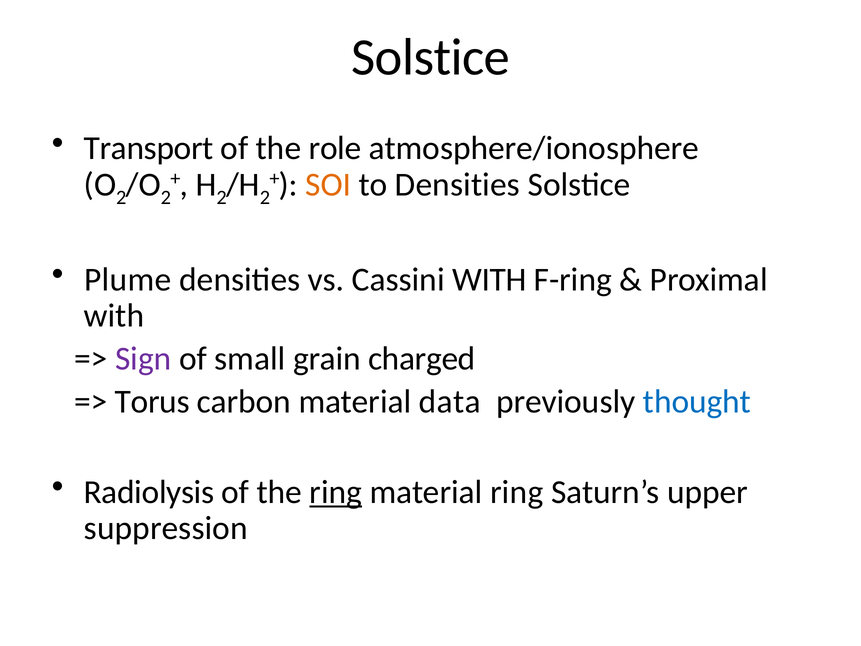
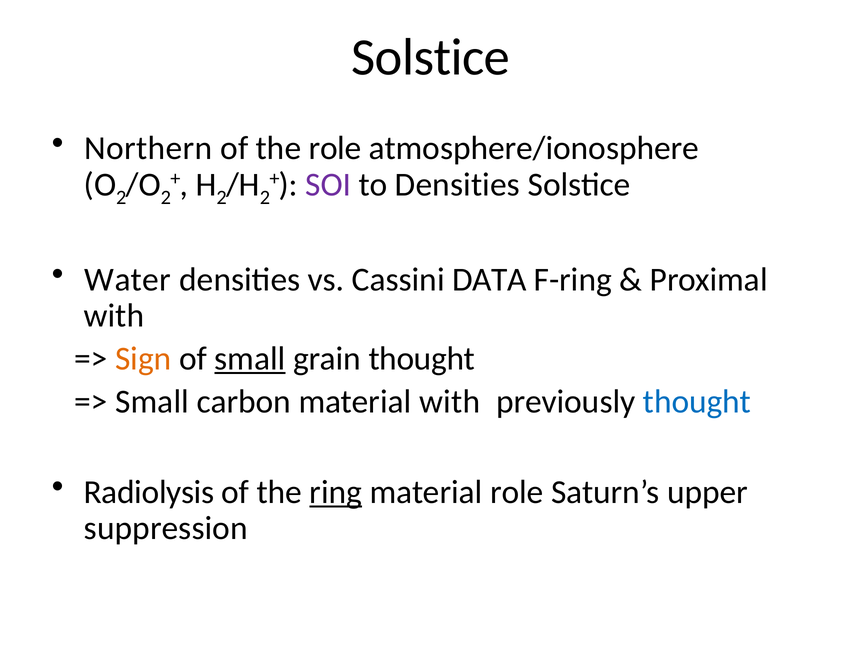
Transport: Transport -> Northern (148, 148)
SOI colour: orange -> purple (328, 185)
Plume: Plume -> Water (128, 279)
Cassini WITH: WITH -> DATA (489, 279)
Sign colour: purple -> orange (143, 359)
small underline: none -> present (250, 359)
grain charged: charged -> thought (422, 359)
Torus: Torus -> Small (152, 402)
material data: data -> with (450, 402)
material ring: ring -> role (517, 492)
